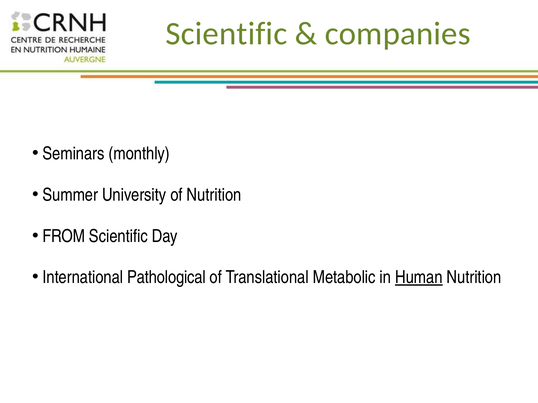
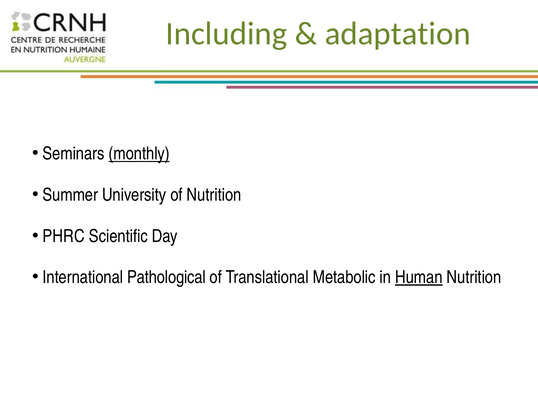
Scientific: Scientific -> Including (226, 34)
companies: companies -> adaptation (398, 34)
monthly underline: none -> present (139, 154)
FROM: FROM -> PHRC (64, 236)
